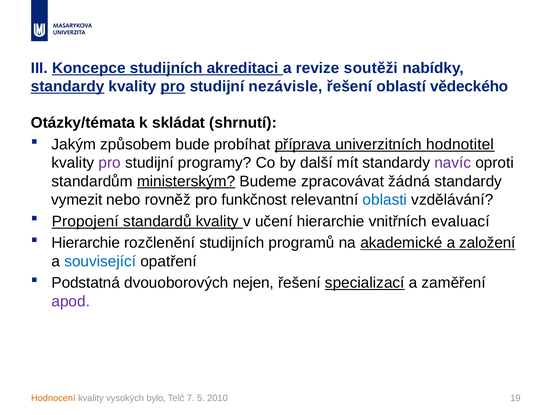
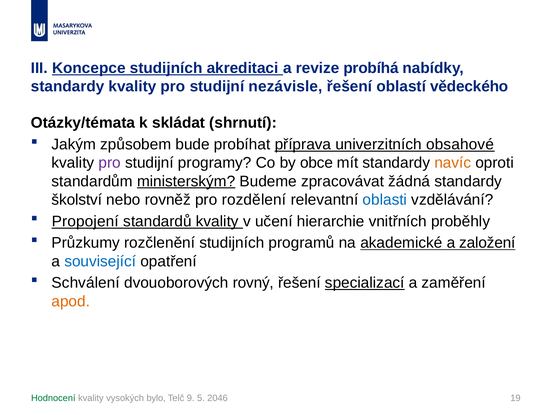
soutěži: soutěži -> probíhá (371, 68)
standardy underline: present -> none (68, 86)
pro underline: present -> none (173, 86)
hodnotitel: hodnotitel -> obsahové (460, 144)
další: další -> obce (317, 163)
navíc colour: purple -> orange (453, 163)
vymezit: vymezit -> školství (77, 200)
funkčnost: funkčnost -> rozdělení (254, 200)
evaluací: evaluací -> proběhly (461, 221)
Hierarchie: Hierarchie -> Průzkumy (86, 243)
Podstatná: Podstatná -> Schválení (86, 283)
nejen: nejen -> rovný (253, 283)
apod colour: purple -> orange (71, 301)
Hodnocení colour: orange -> green (53, 398)
7: 7 -> 9 (191, 398)
2010: 2010 -> 2046 (217, 398)
